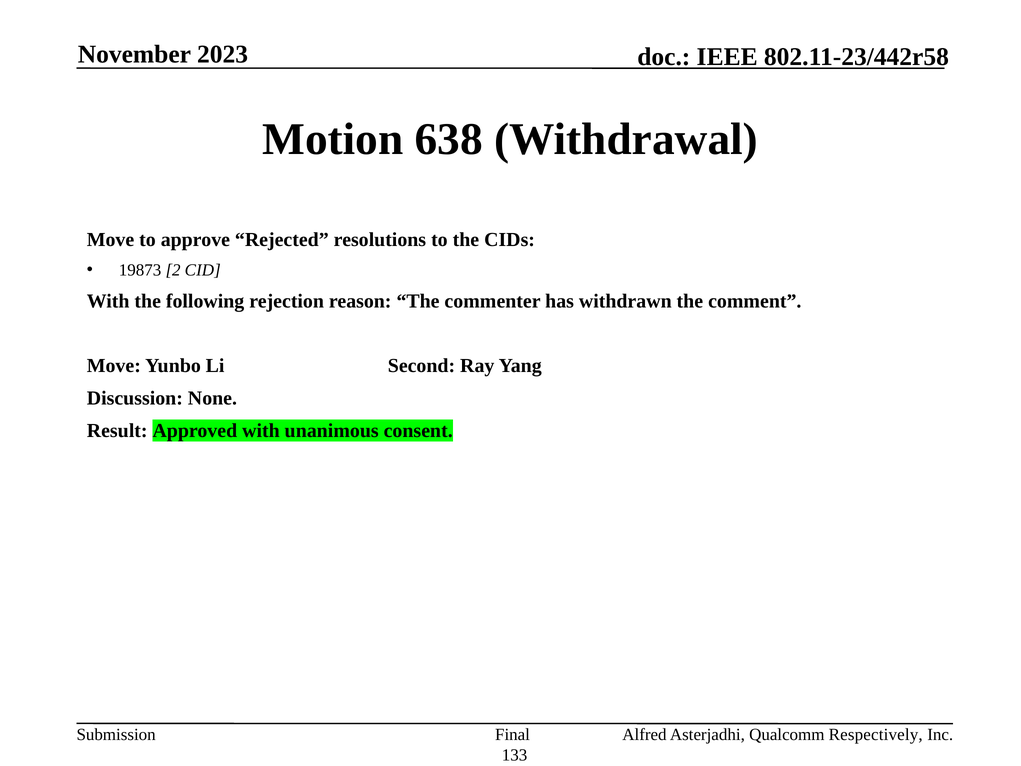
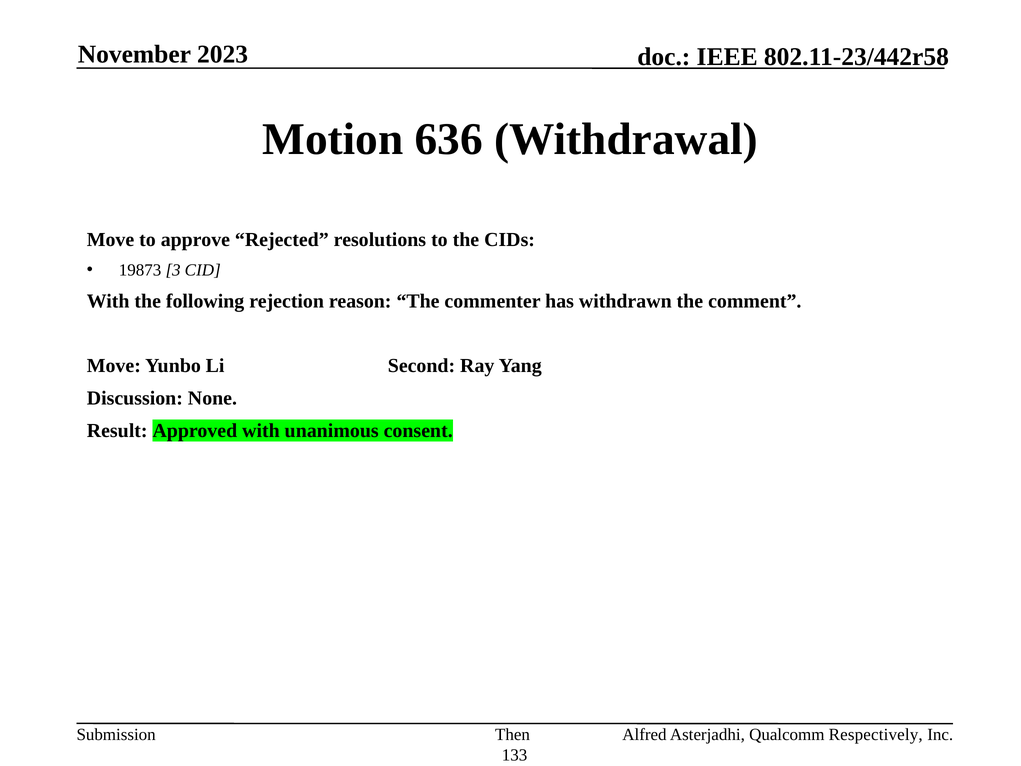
638: 638 -> 636 (449, 139)
2: 2 -> 3 (173, 270)
Final: Final -> Then (513, 734)
